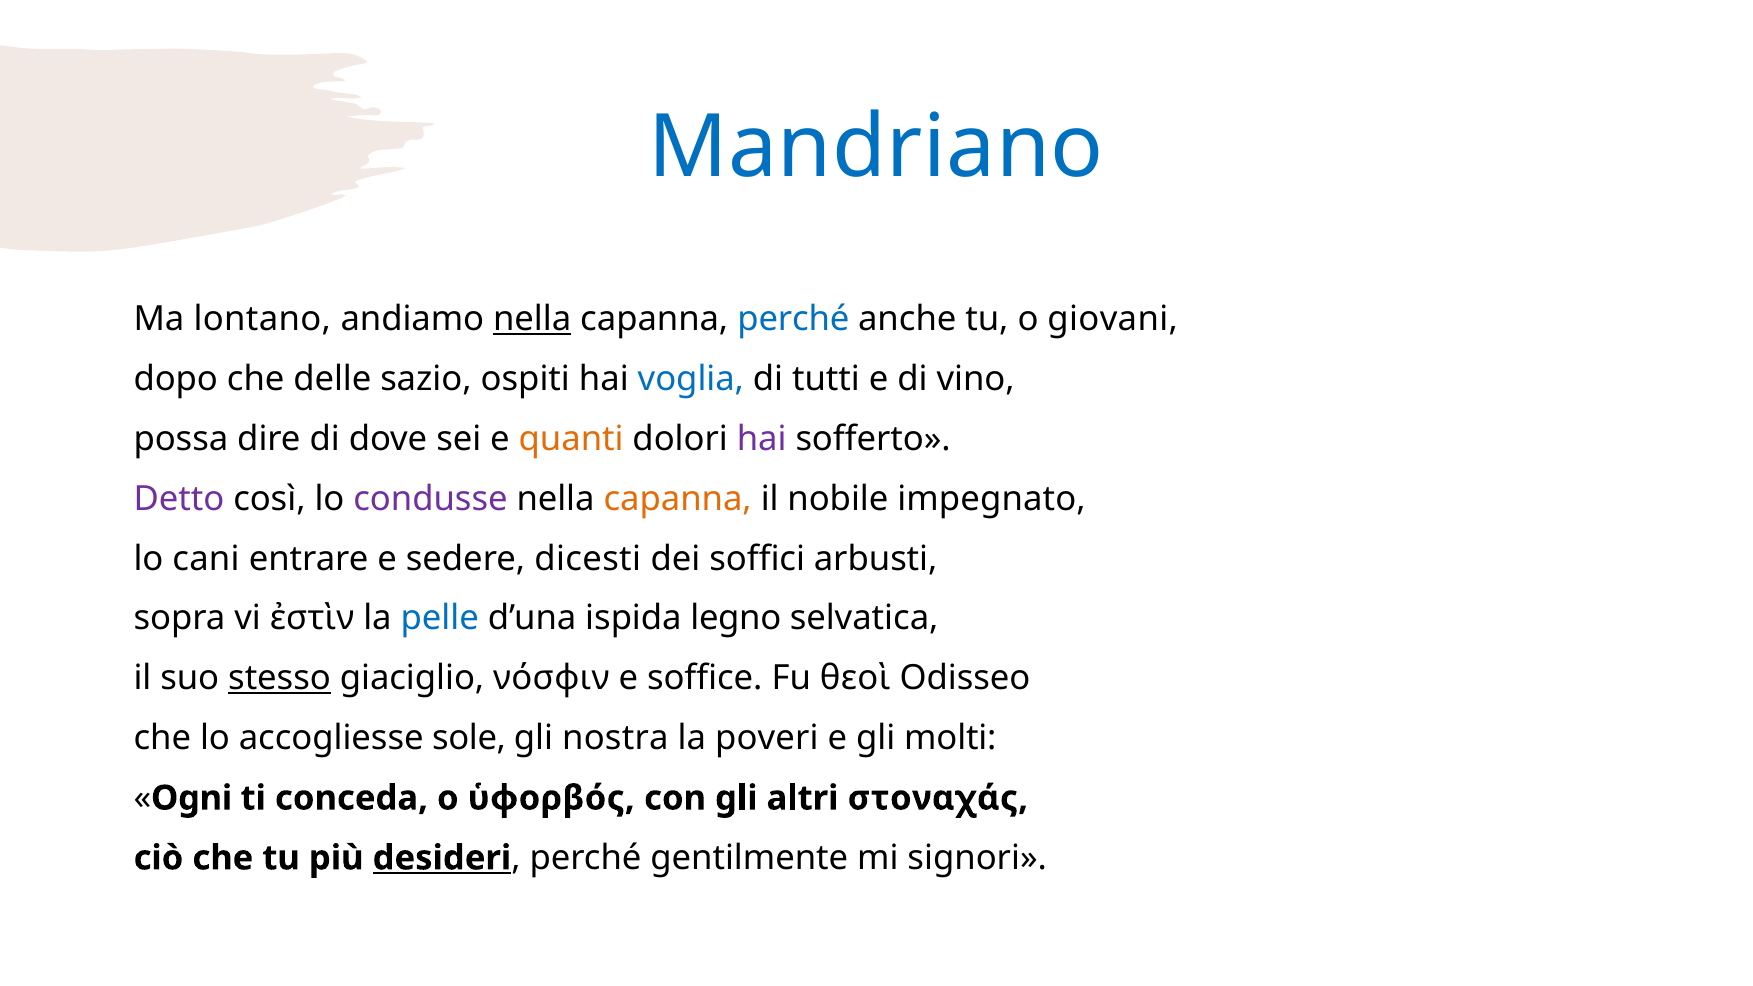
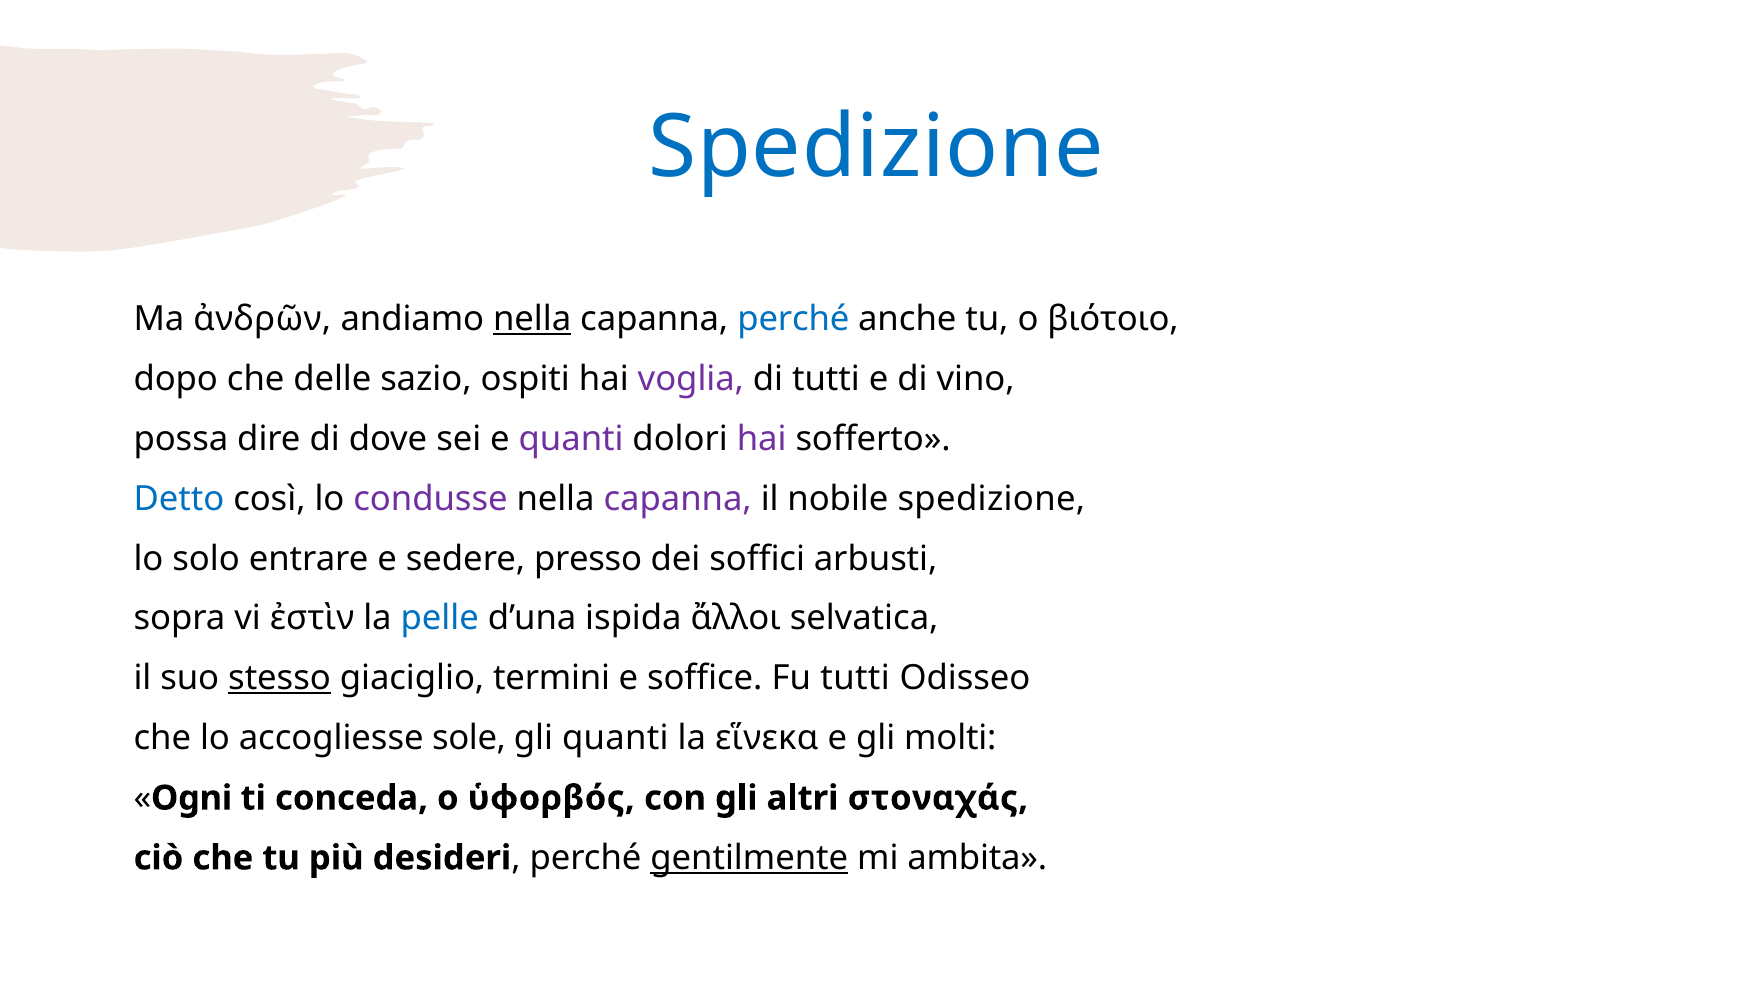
Mandriano: Mandriano -> Spedizione (876, 147)
lontano: lontano -> ἀνδρῶν (262, 319)
giovani: giovani -> βιότοιο (1113, 319)
voglia colour: blue -> purple (691, 379)
quanti colour: orange -> purple (571, 439)
Detto colour: purple -> blue (179, 499)
capanna colour: orange -> purple (678, 499)
nobile impegnato: impegnato -> spedizione (991, 499)
cani: cani -> solo (206, 559)
dicesti: dicesti -> presso (588, 559)
legno: legno -> ἄλλοι (736, 618)
νόσφιν: νόσφιν -> termini (552, 678)
Fu θεοὶ: θεοὶ -> tutti (855, 678)
gli nostra: nostra -> quanti (615, 738)
poveri: poveri -> εἵνεκα (767, 738)
desideri underline: present -> none (442, 858)
gentilmente underline: none -> present (749, 858)
signori: signori -> ambita (977, 858)
